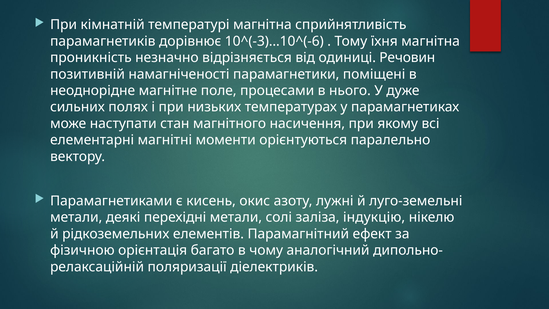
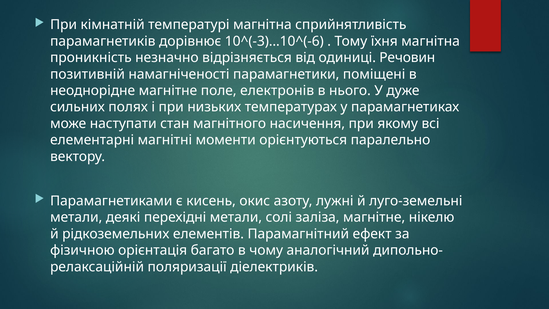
процесами: процесами -> електронів (277, 91)
заліза індукцію: індукцію -> магнітне (374, 217)
